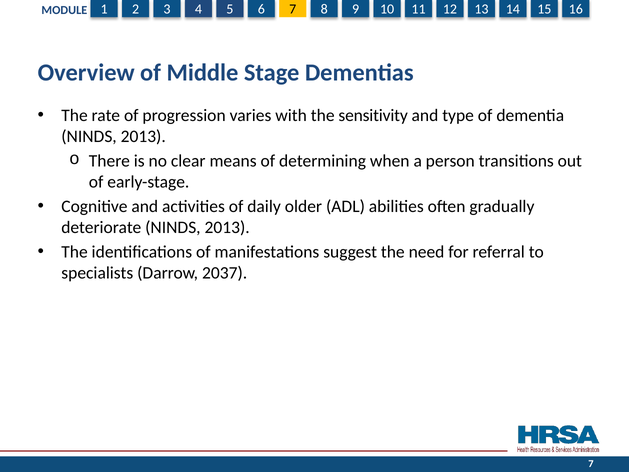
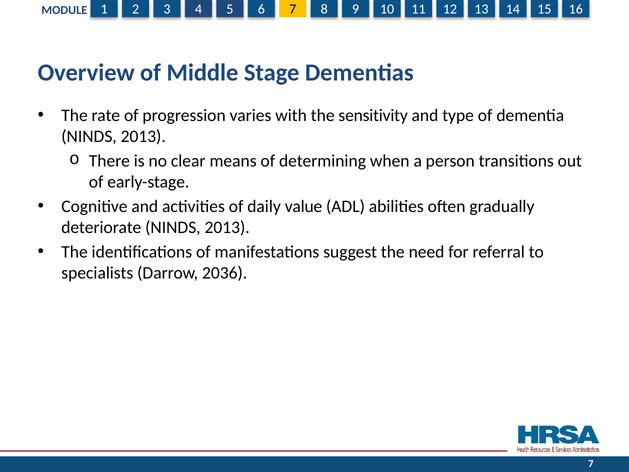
older: older -> value (304, 206)
2037: 2037 -> 2036 (225, 273)
